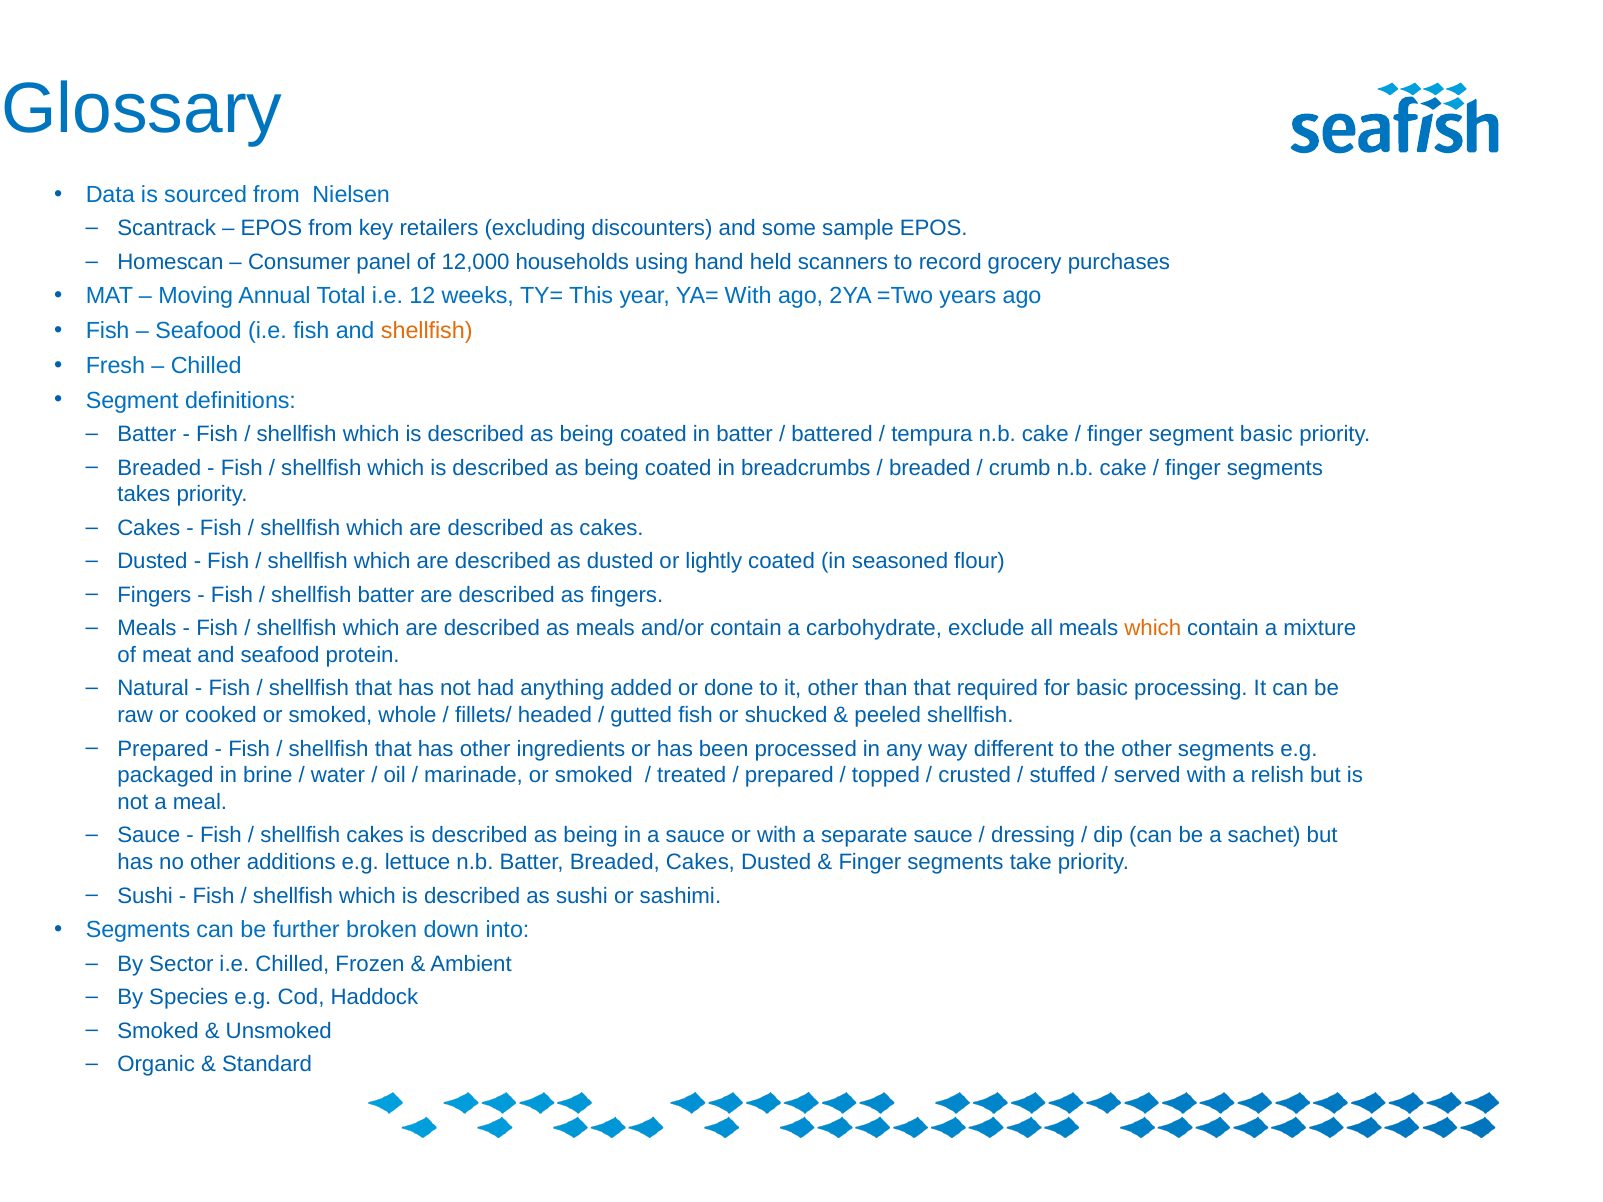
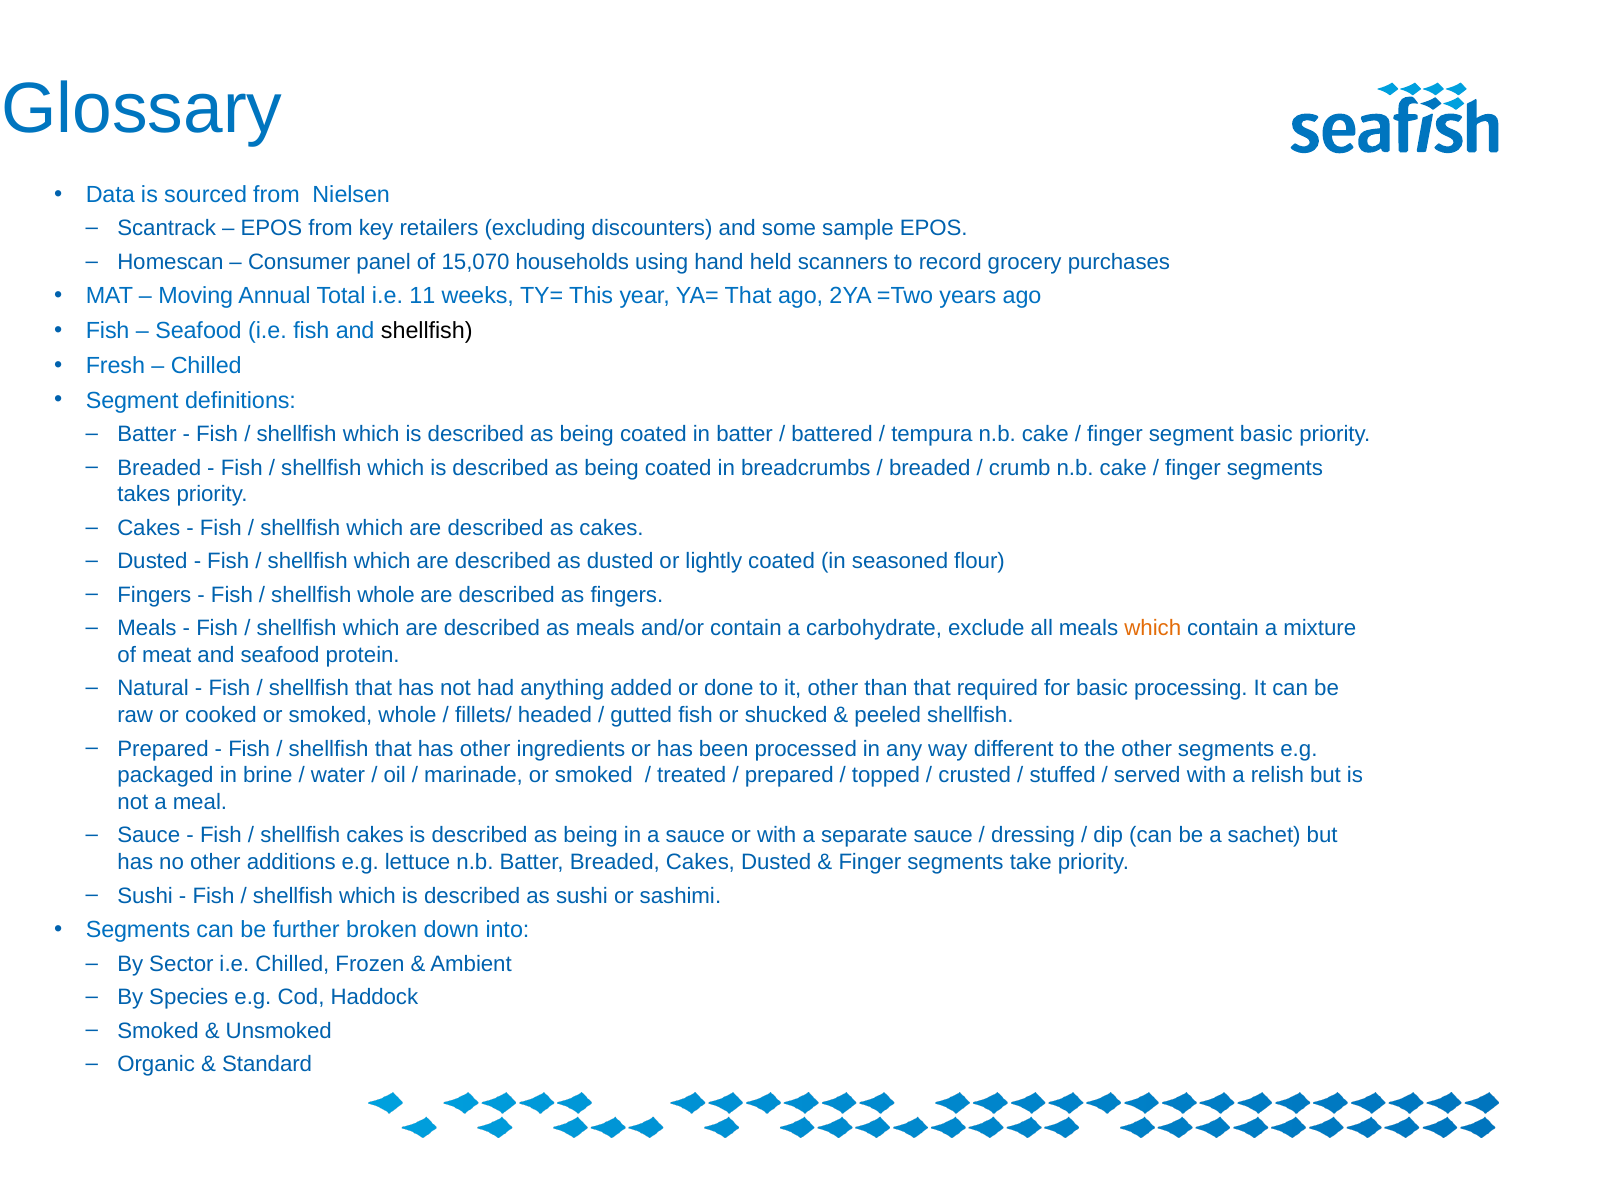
12,000: 12,000 -> 15,070 (476, 262)
12: 12 -> 11 (422, 296)
YA= With: With -> That (748, 296)
shellfish colour: orange -> black (427, 331)
shellfish batter: batter -> whole (386, 595)
